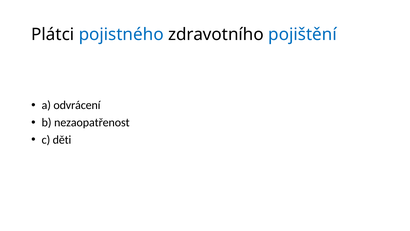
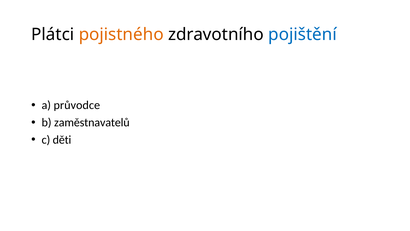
pojistného colour: blue -> orange (121, 34)
odvrácení: odvrácení -> průvodce (77, 105)
nezaopatřenost: nezaopatřenost -> zaměstnavatelů (92, 122)
